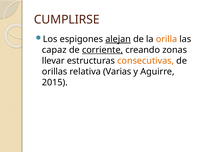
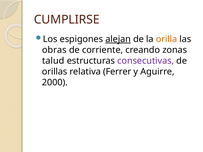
capaz: capaz -> obras (54, 50)
corriente underline: present -> none (103, 50)
llevar: llevar -> talud (53, 61)
consecutivas colour: orange -> purple (146, 61)
Varias: Varias -> Ferrer (117, 72)
2015: 2015 -> 2000 (55, 83)
